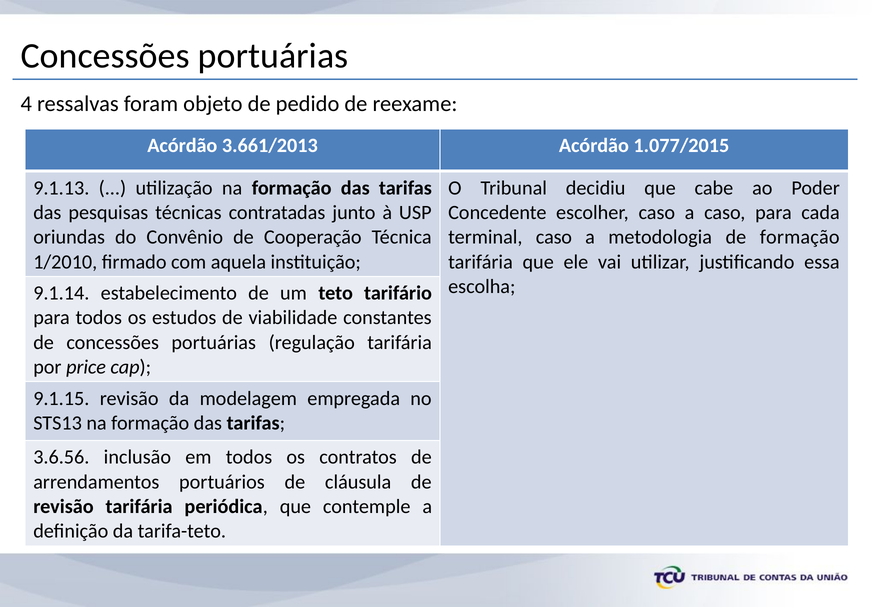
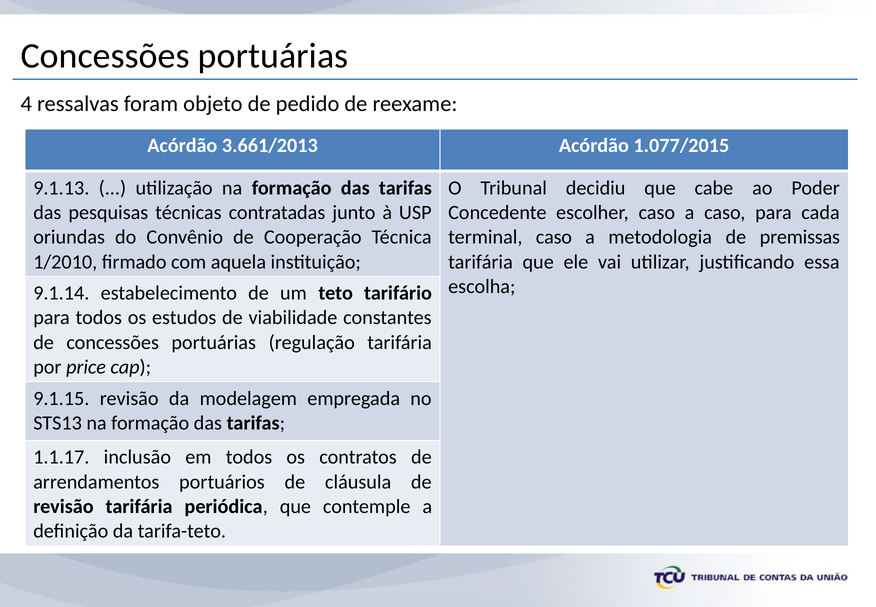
de formação: formação -> premissas (800, 237)
3.6.56: 3.6.56 -> 1.1.17 (61, 457)
